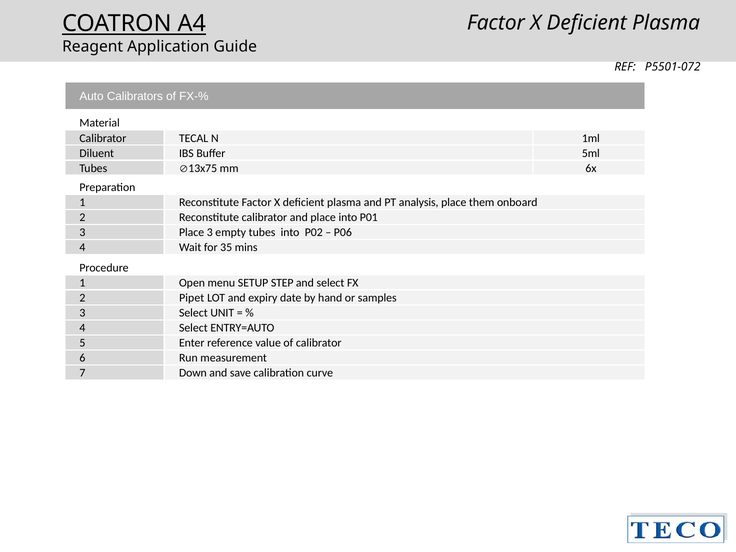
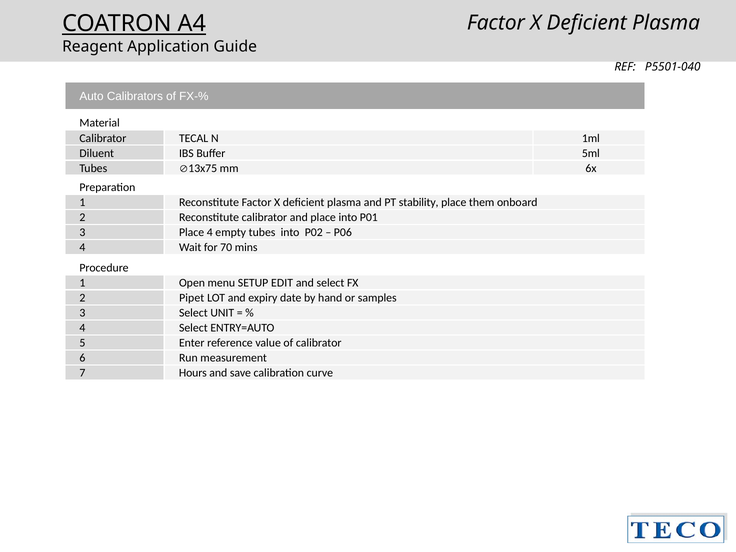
P5501-072: P5501-072 -> P5501-040 (673, 67)
analysis: analysis -> stability (419, 202)
Place 3: 3 -> 4 (210, 233)
35: 35 -> 70 (226, 248)
STEP: STEP -> EDIT (282, 283)
Down: Down -> Hours (193, 373)
